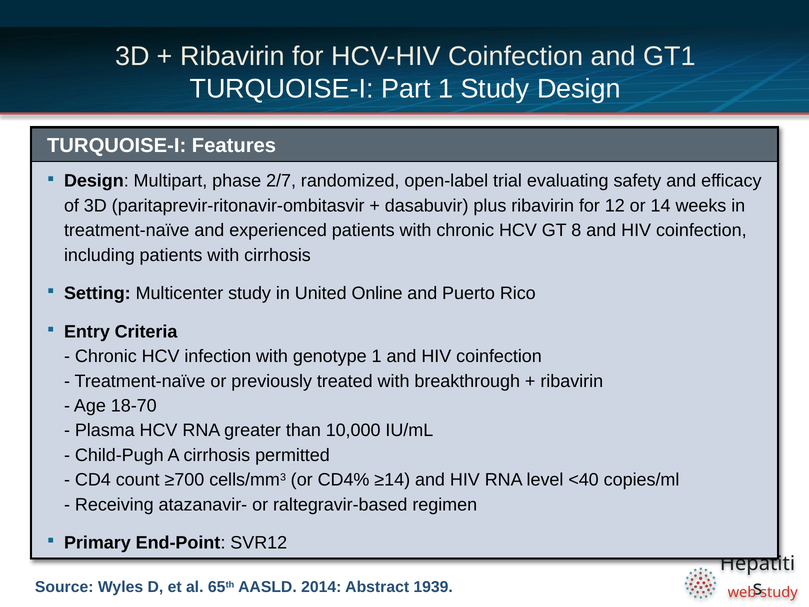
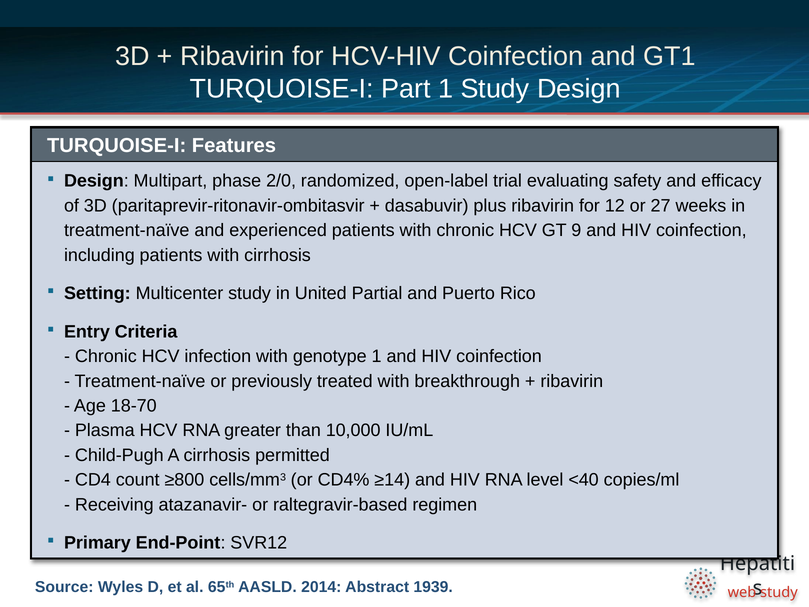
2/7: 2/7 -> 2/0 (281, 181)
14: 14 -> 27 (661, 206)
8: 8 -> 9 (576, 230)
Online: Online -> Partial (377, 293)
≥700: ≥700 -> ≥800 (184, 480)
